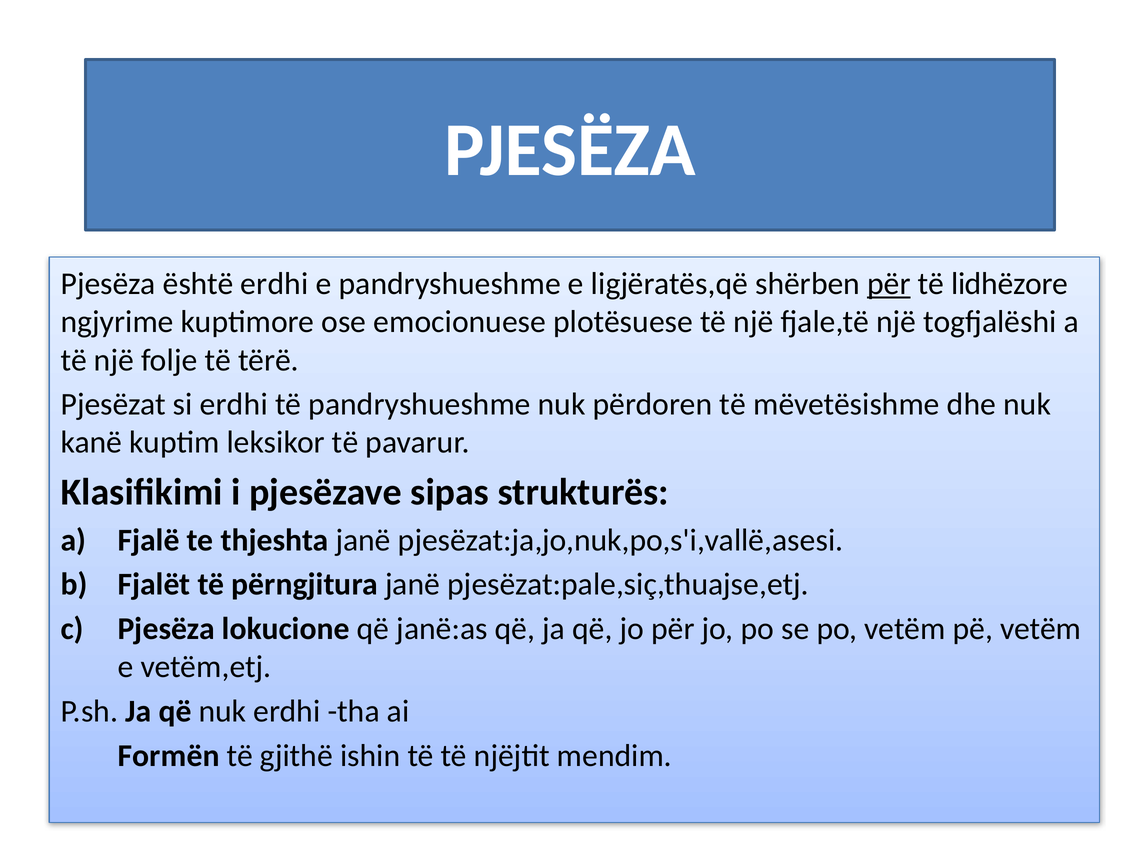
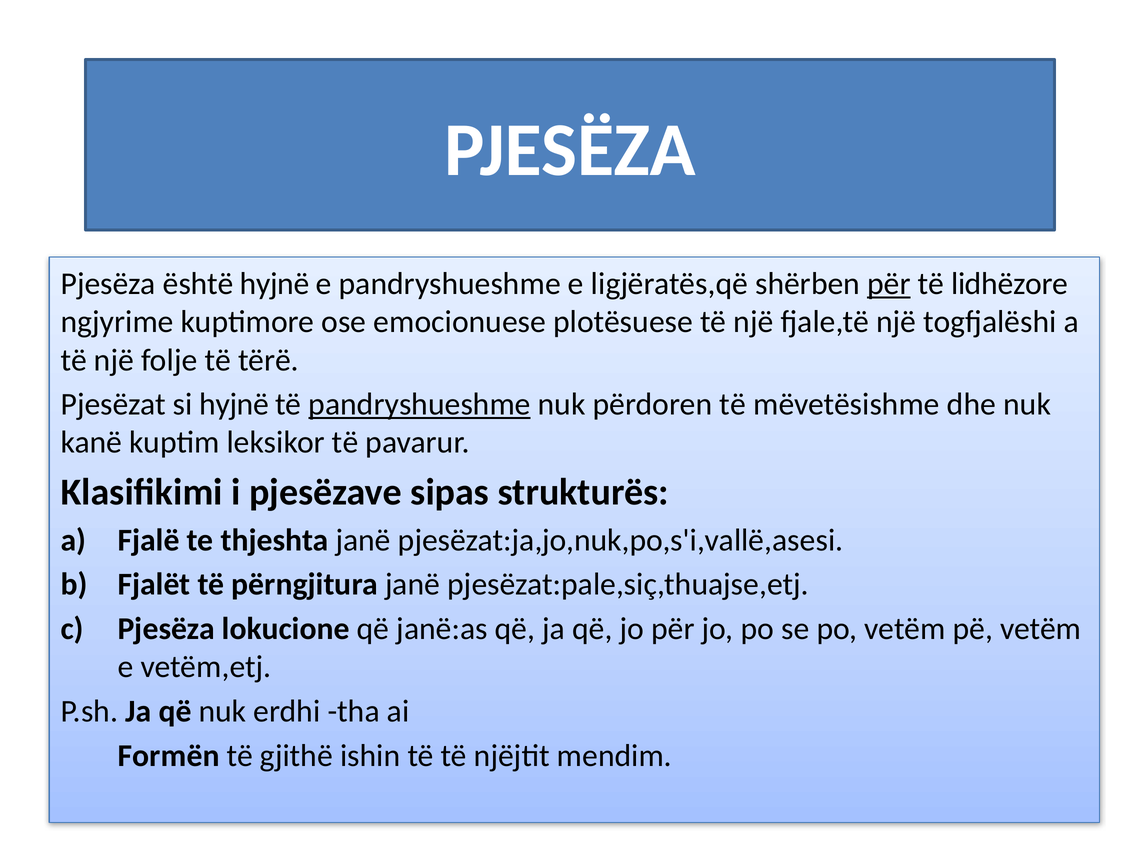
është erdhi: erdhi -> hyjnë (275, 284)
si erdhi: erdhi -> hyjnë (234, 404)
pandryshueshme underline: none -> present (420, 404)
